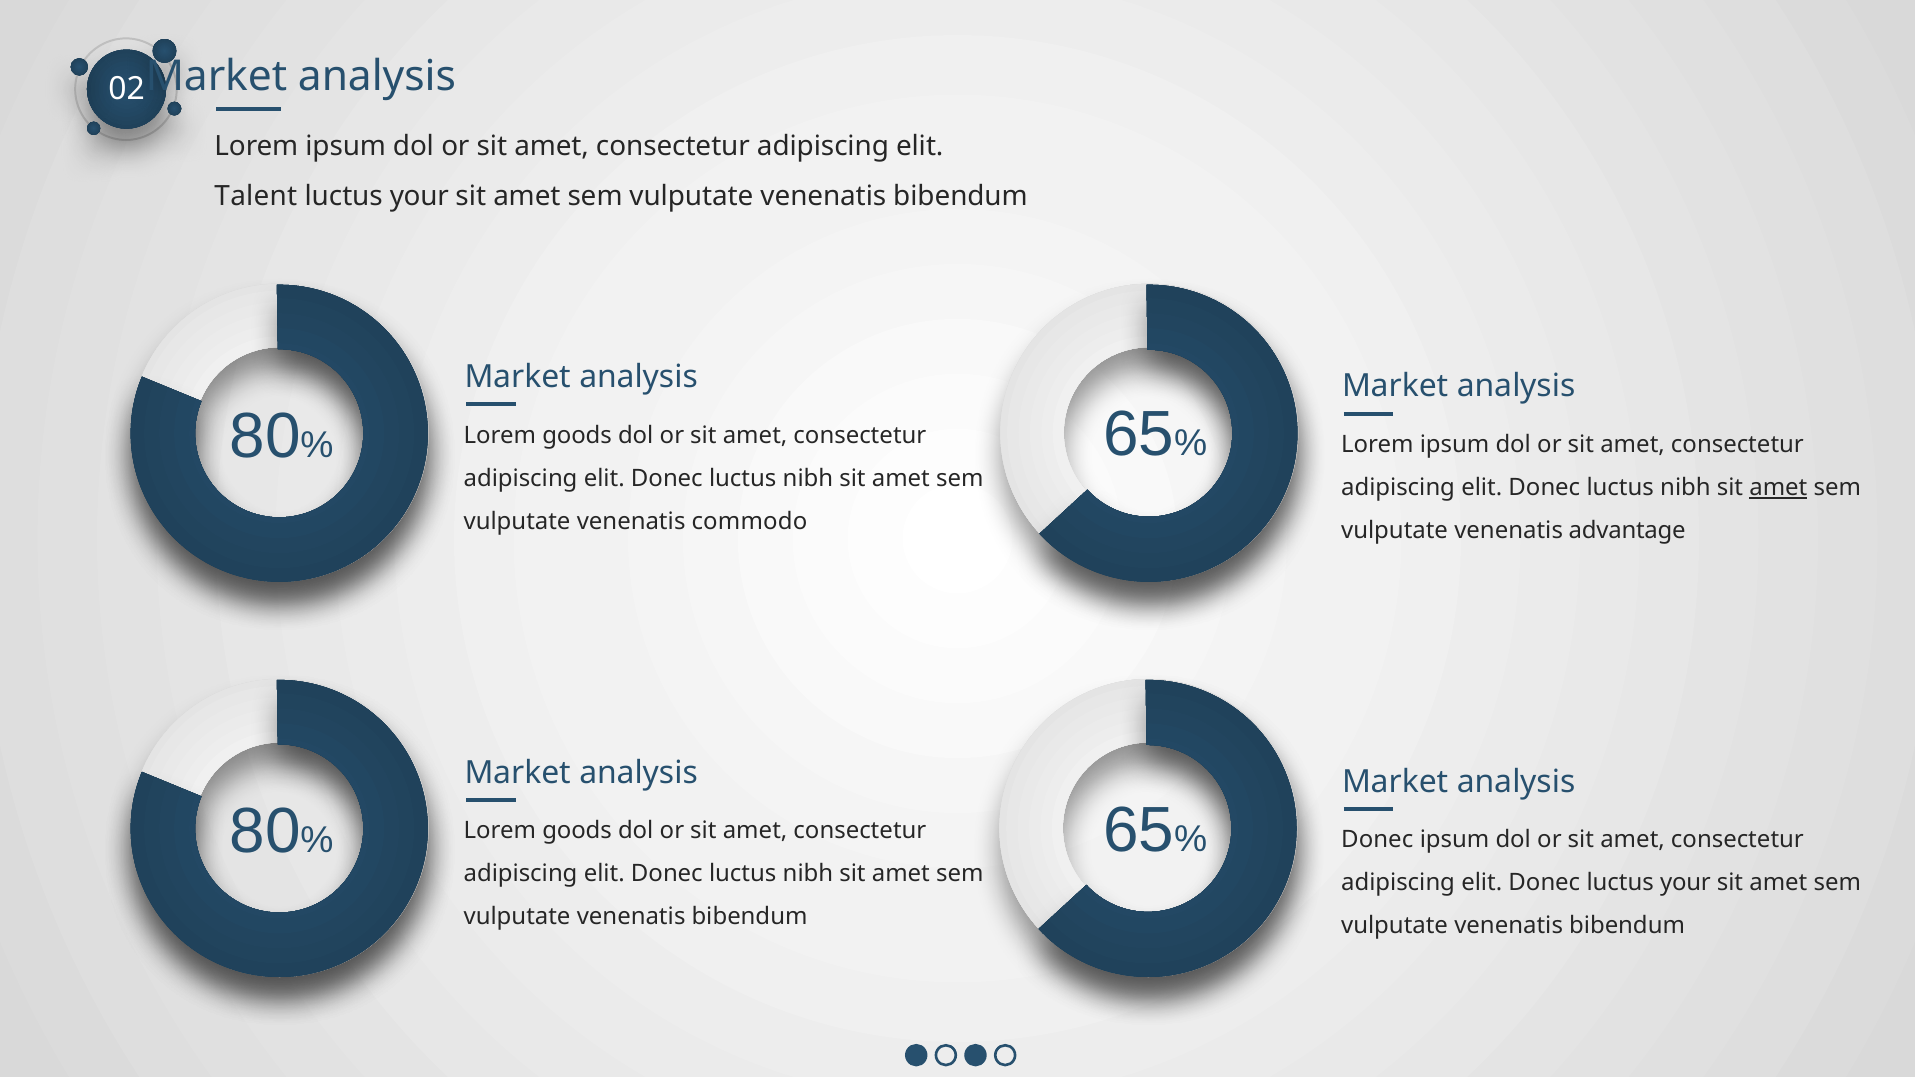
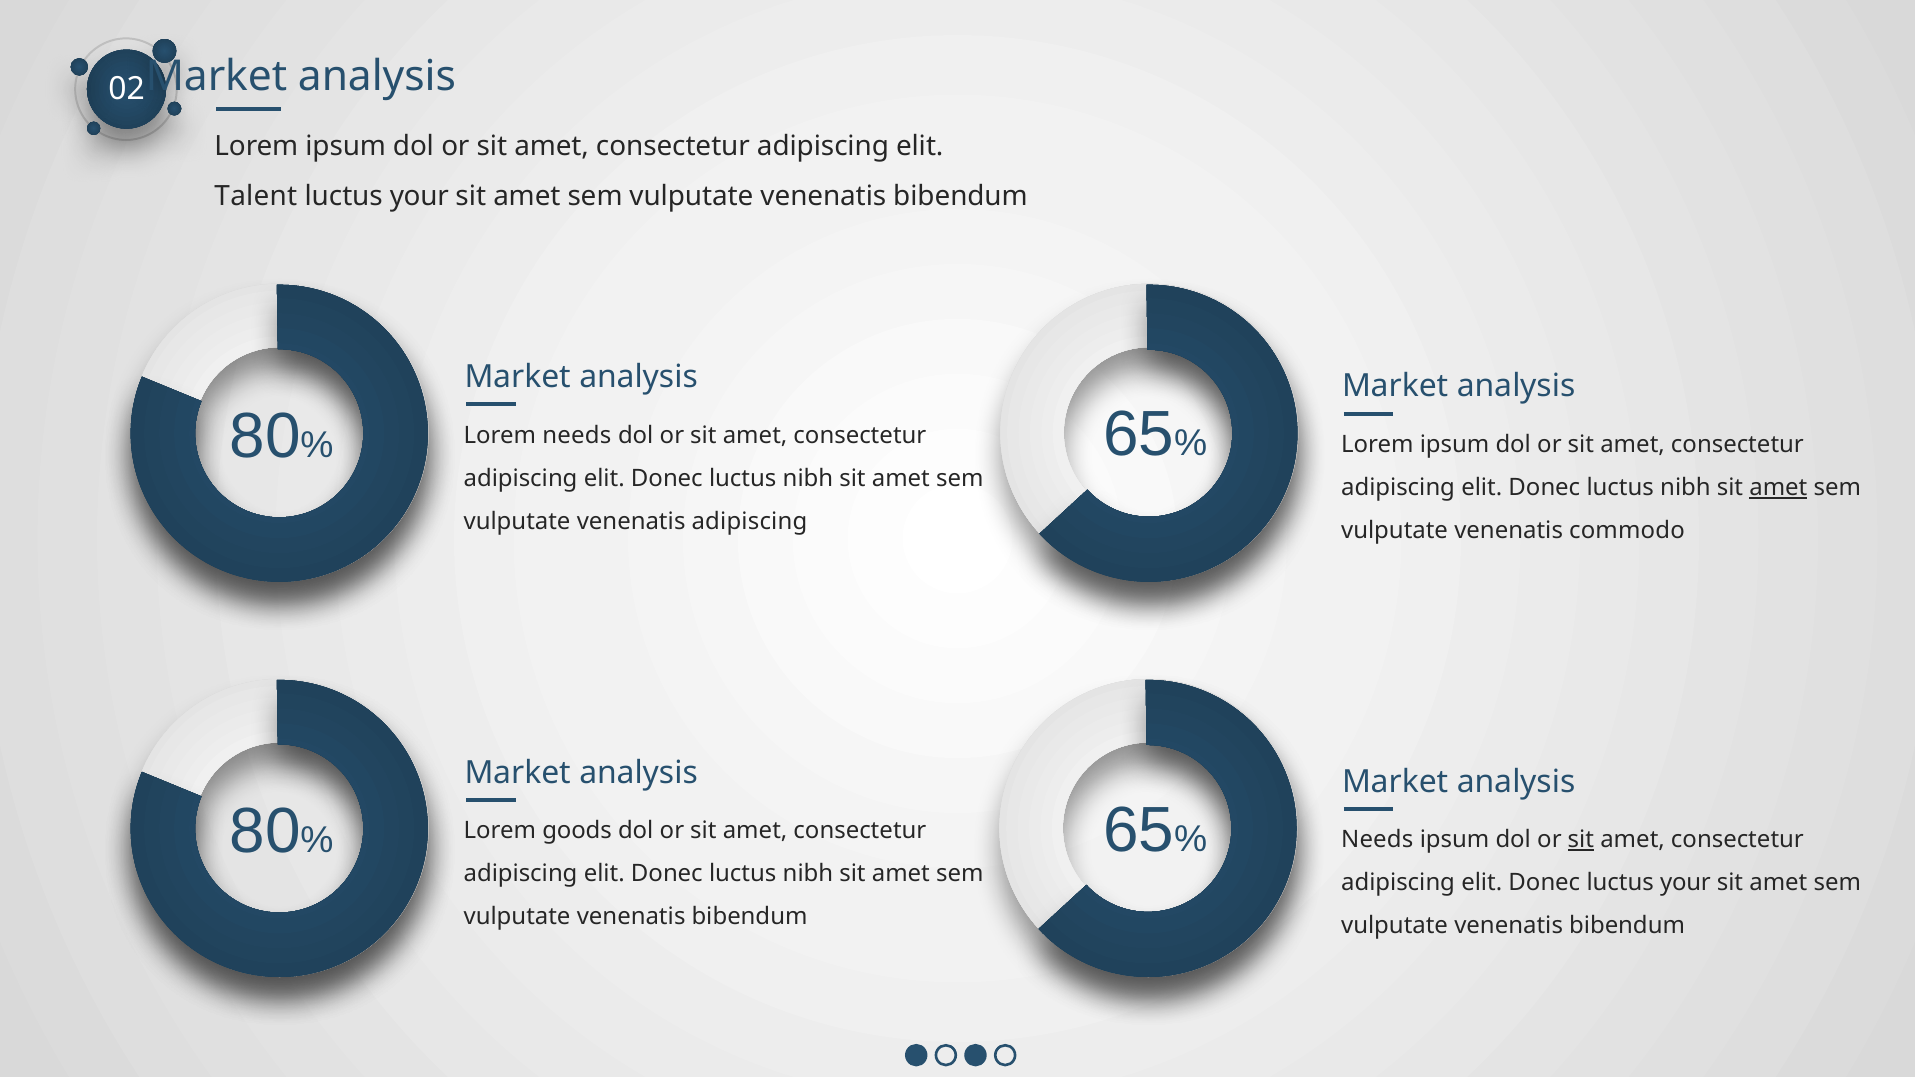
goods: goods -> needs (577, 435)
venenatis commodo: commodo -> adipiscing (749, 522)
advantage: advantage -> commodo (1627, 531)
Donec: Donec -> Needs (1377, 840)
sit underline: none -> present (1581, 840)
